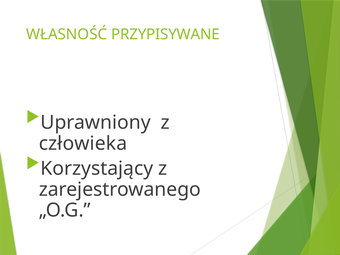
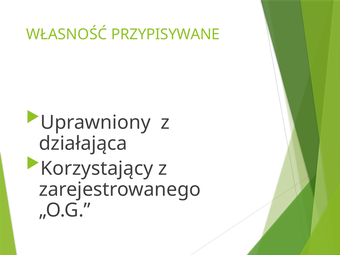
człowieka: człowieka -> działająca (83, 143)
